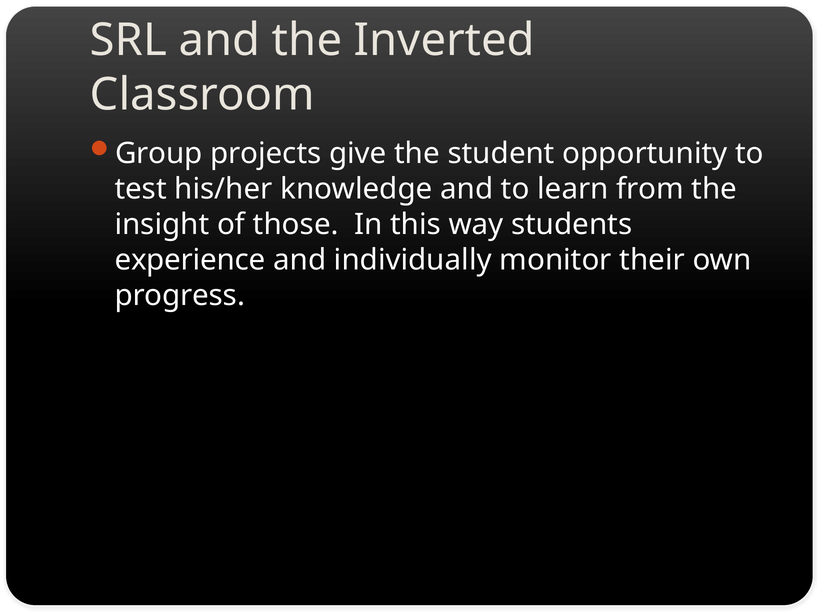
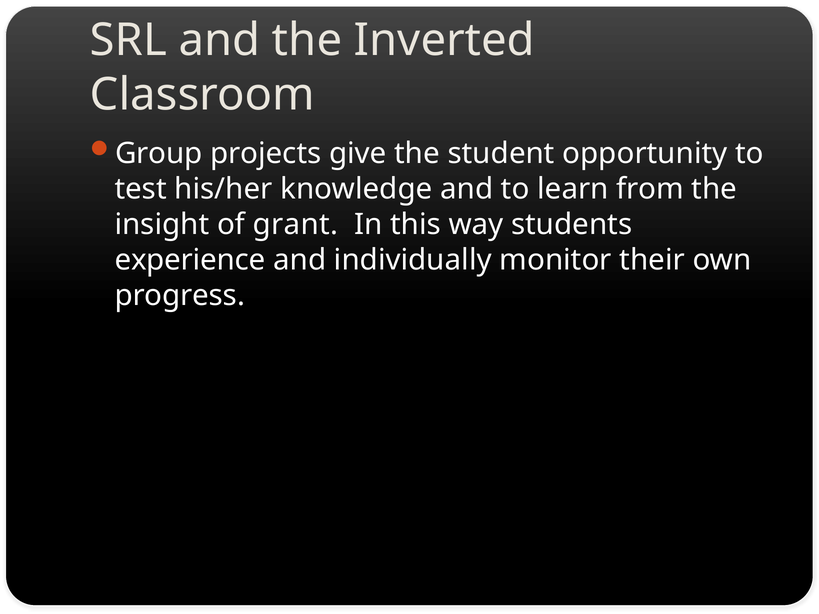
those: those -> grant (296, 224)
